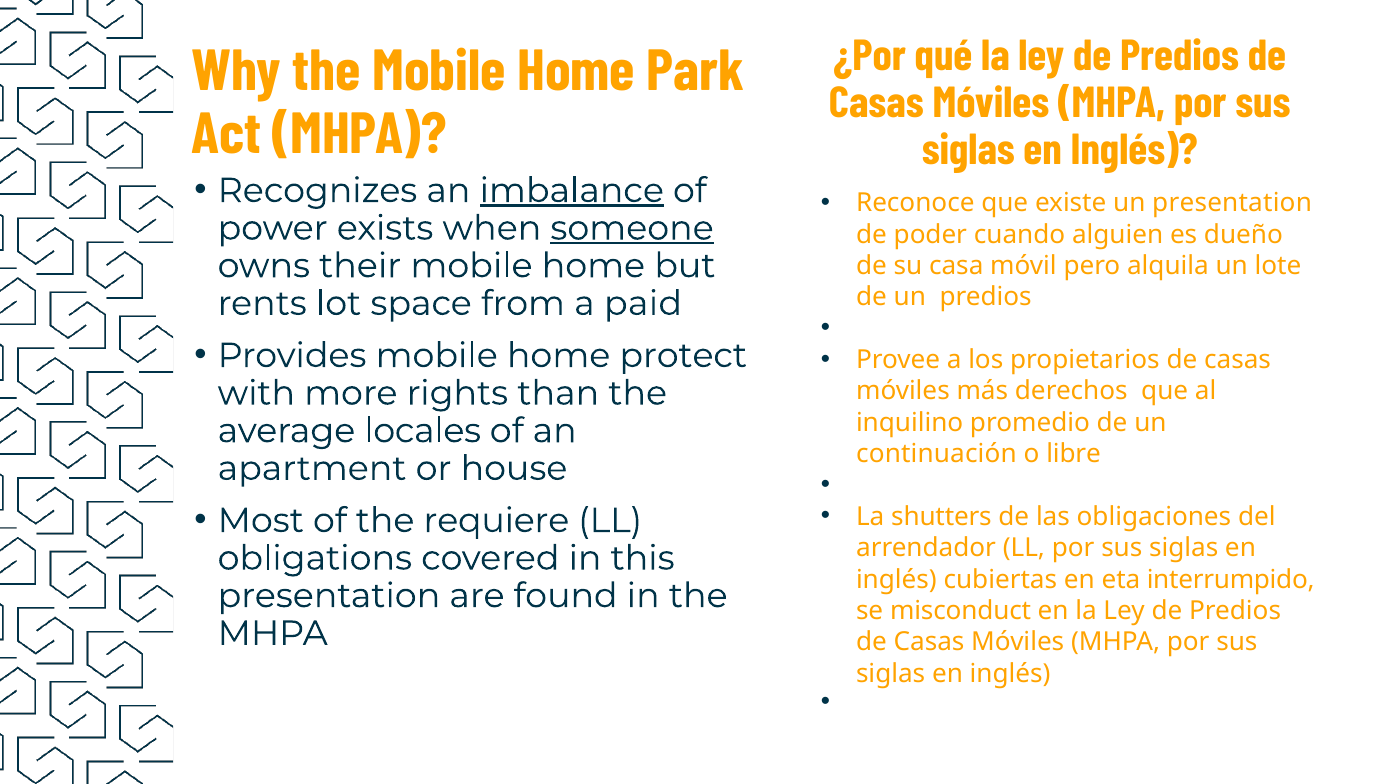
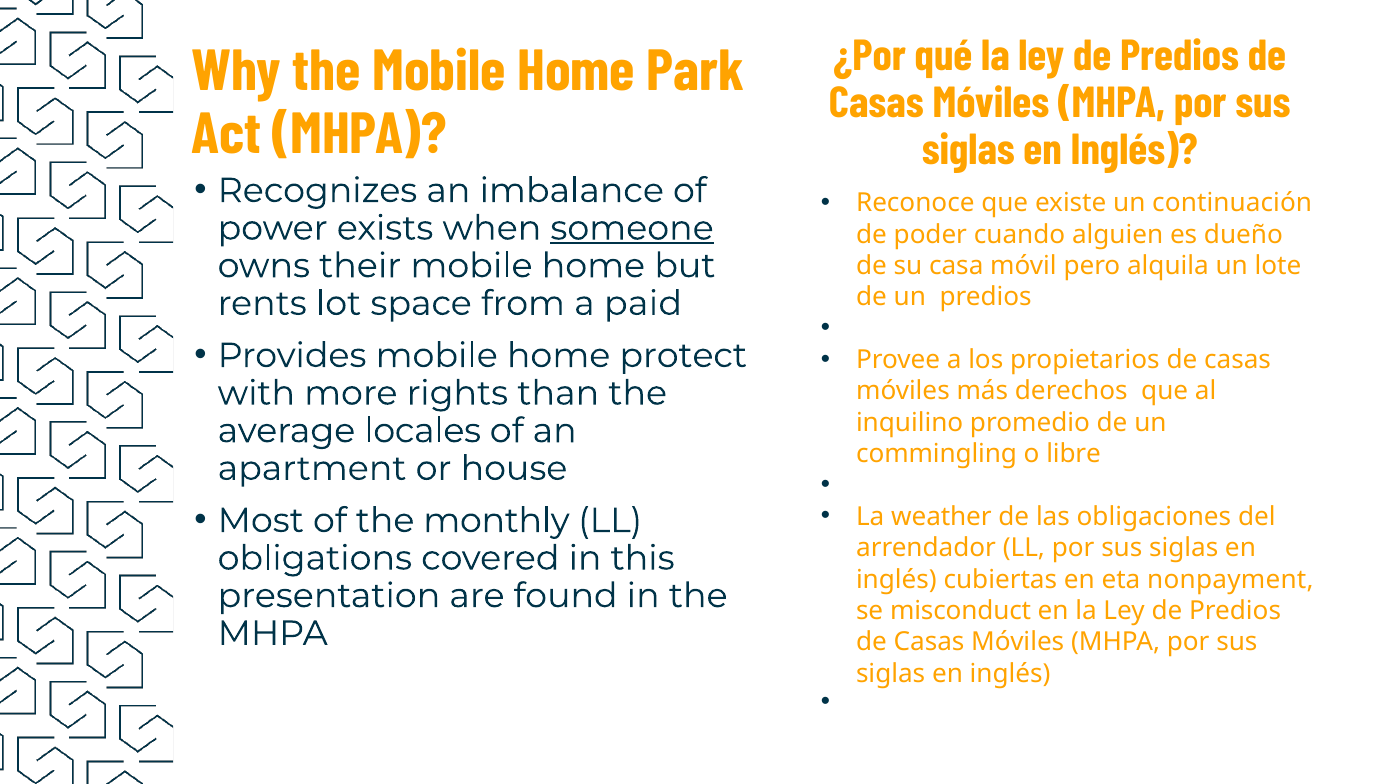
imbalance underline: present -> none (572, 191)
un presentation: presentation -> continuación (1232, 203)
continuación: continuación -> commingling (937, 454)
requiere: requiere -> monthly (496, 521)
shutters: shutters -> weather (941, 517)
interrumpido: interrumpido -> nonpayment (1230, 580)
